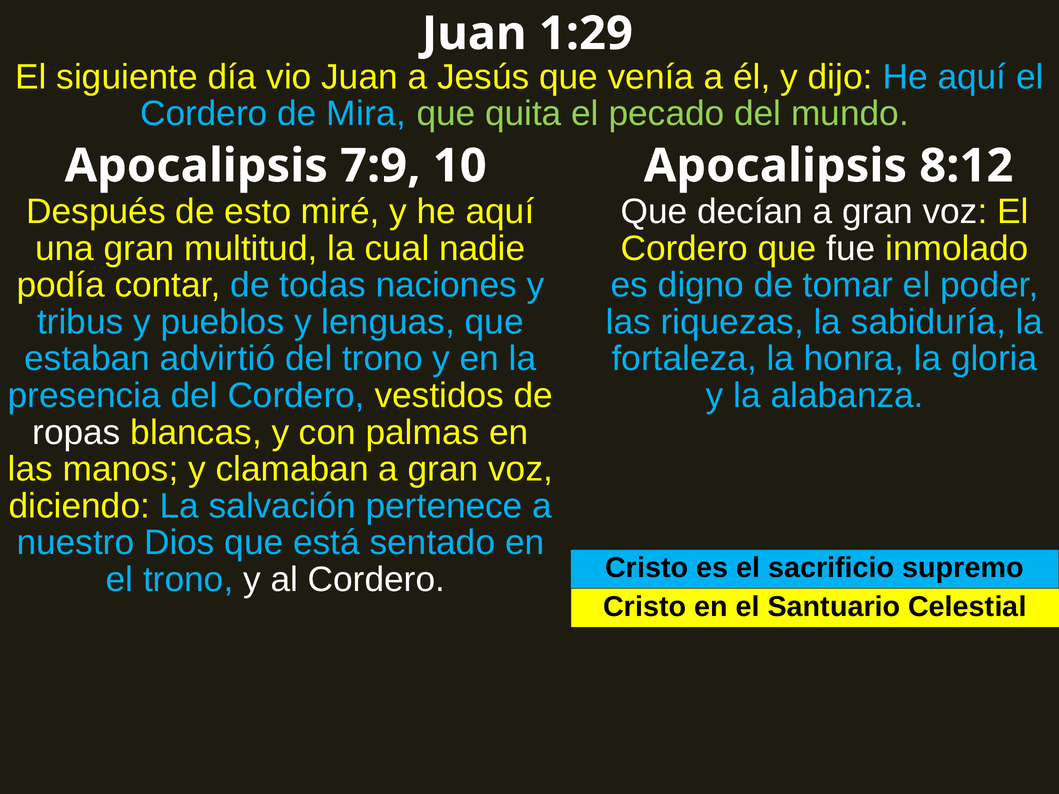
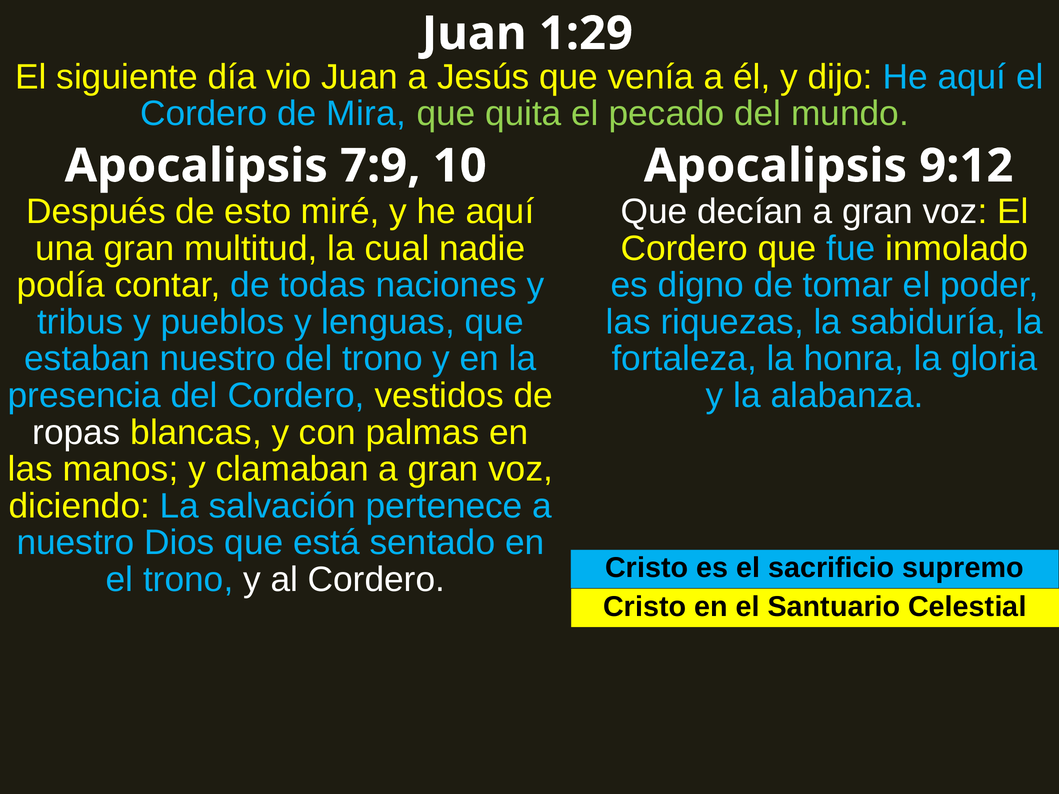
8:12: 8:12 -> 9:12 (966, 166)
fue colour: white -> light blue (851, 249)
estaban advirtió: advirtió -> nuestro (218, 359)
